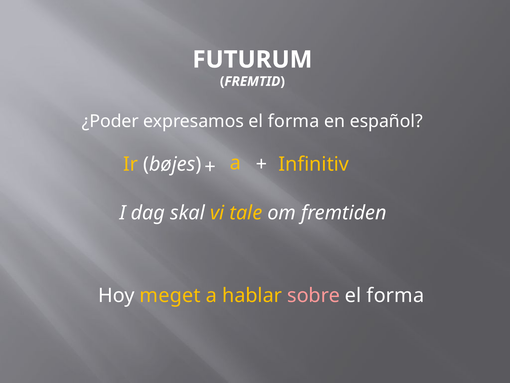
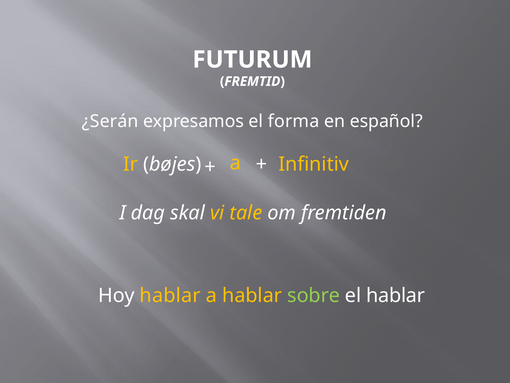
¿Poder: ¿Poder -> ¿Serán (110, 121)
Hoy meget: meget -> hablar (170, 295)
sobre colour: pink -> light green (314, 295)
forma: forma -> hablar (396, 295)
